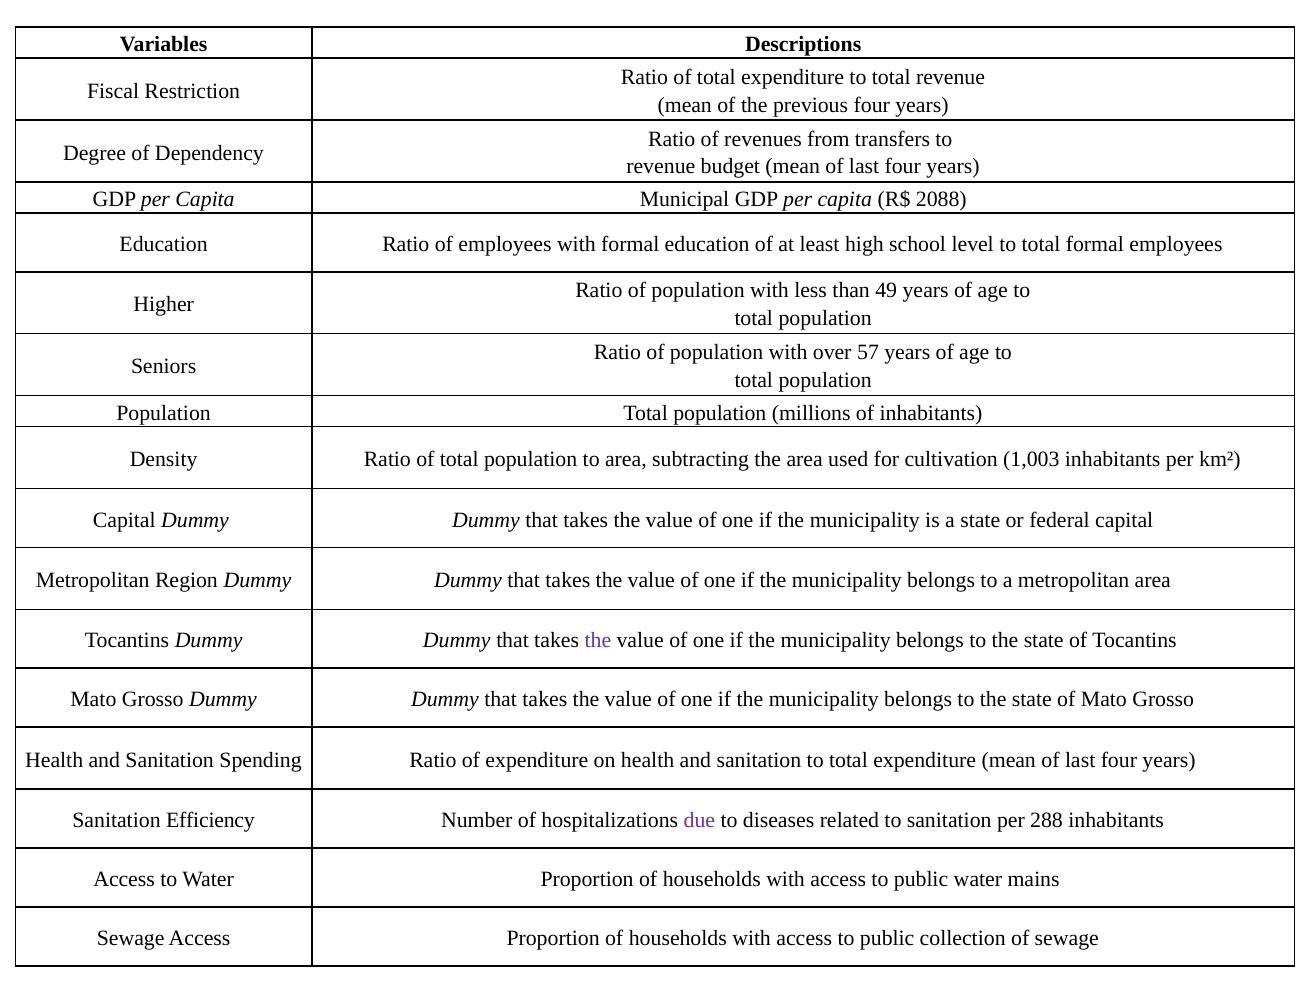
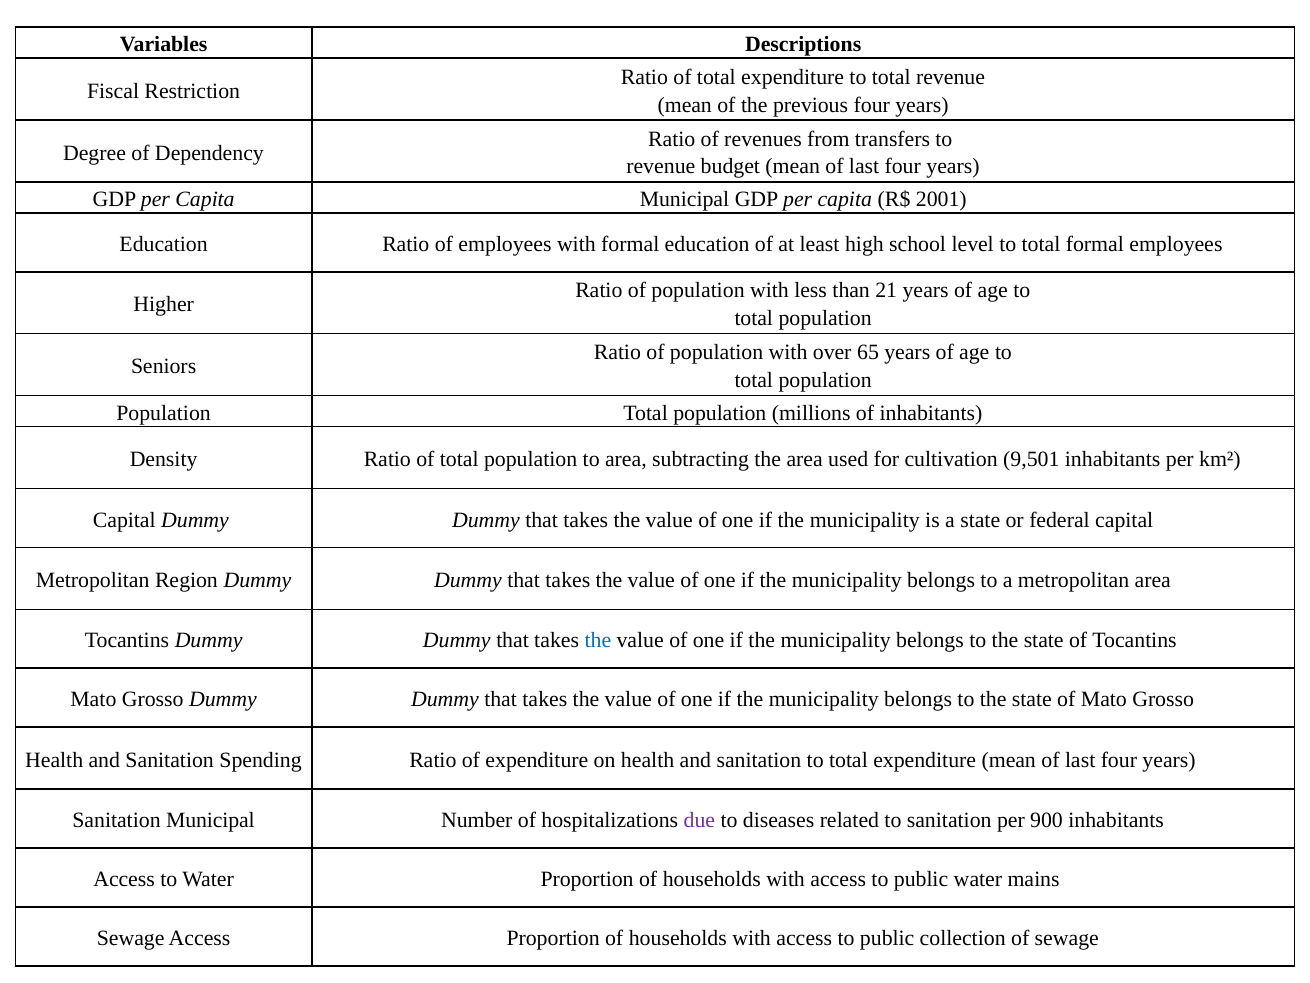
2088: 2088 -> 2001 (941, 199)
than 49: 49 -> 21 (886, 291)
57: 57 -> 65 (868, 352)
1,003: 1,003 -> 9,501 (1031, 459)
the colour: purple -> blue (598, 640)
Sanitation Efficiency: Efficiency -> Municipal (210, 820)
288: 288 -> 900 (1047, 820)
